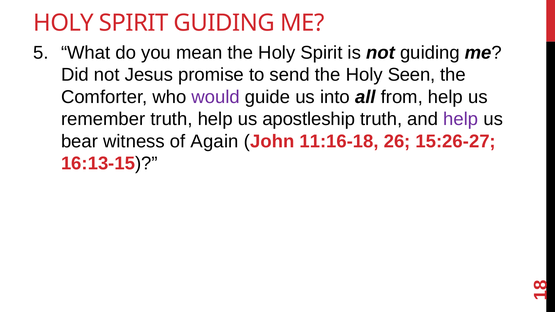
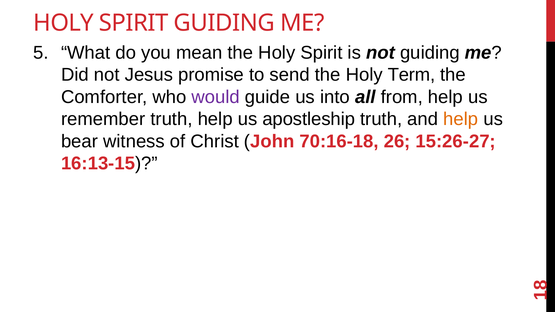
Seen: Seen -> Term (412, 75)
help colour: purple -> orange (461, 119)
Again: Again -> Christ (215, 141)
11:16-18: 11:16-18 -> 70:16-18 (339, 141)
